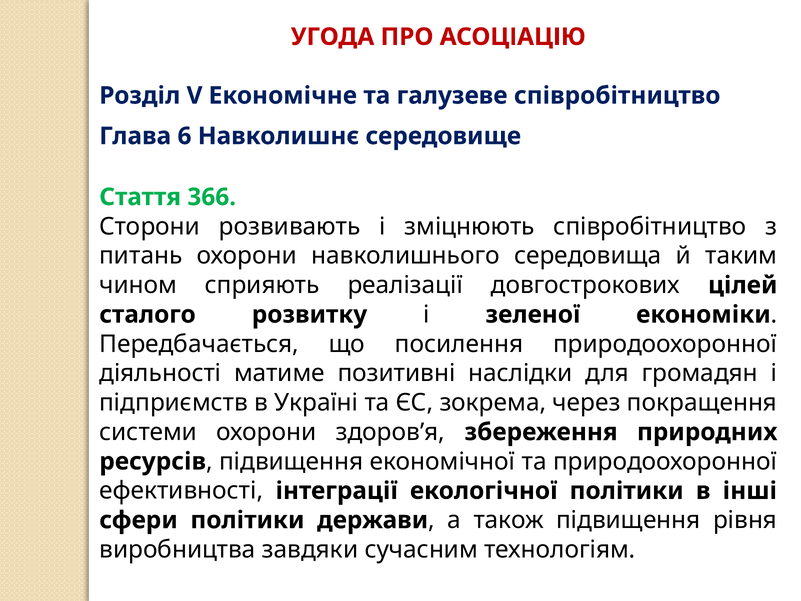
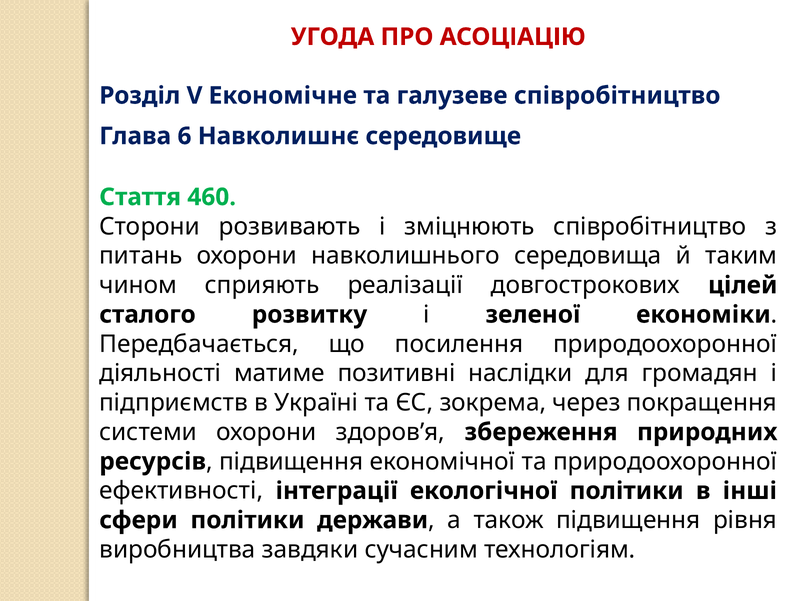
366: 366 -> 460 (212, 197)
